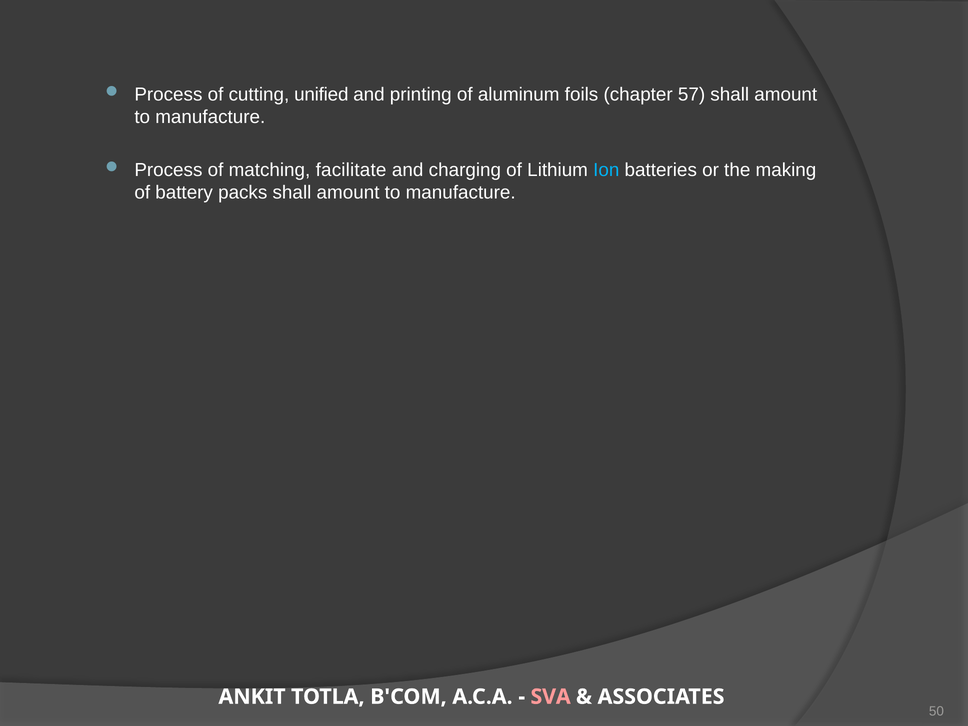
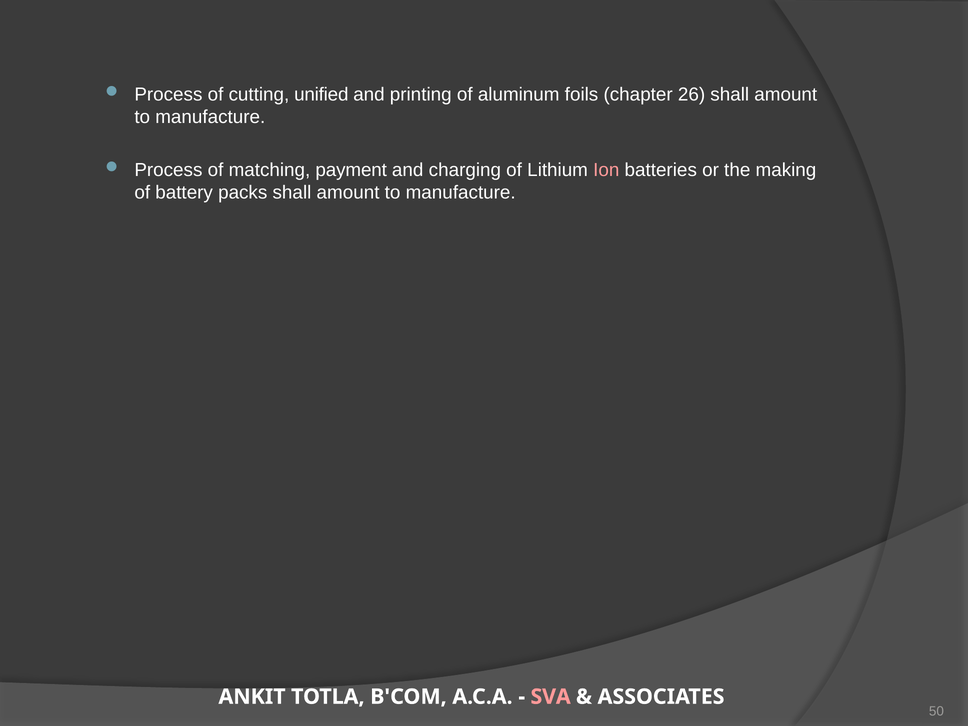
57: 57 -> 26 (692, 94)
facilitate: facilitate -> payment (351, 170)
Ion colour: light blue -> pink (606, 170)
